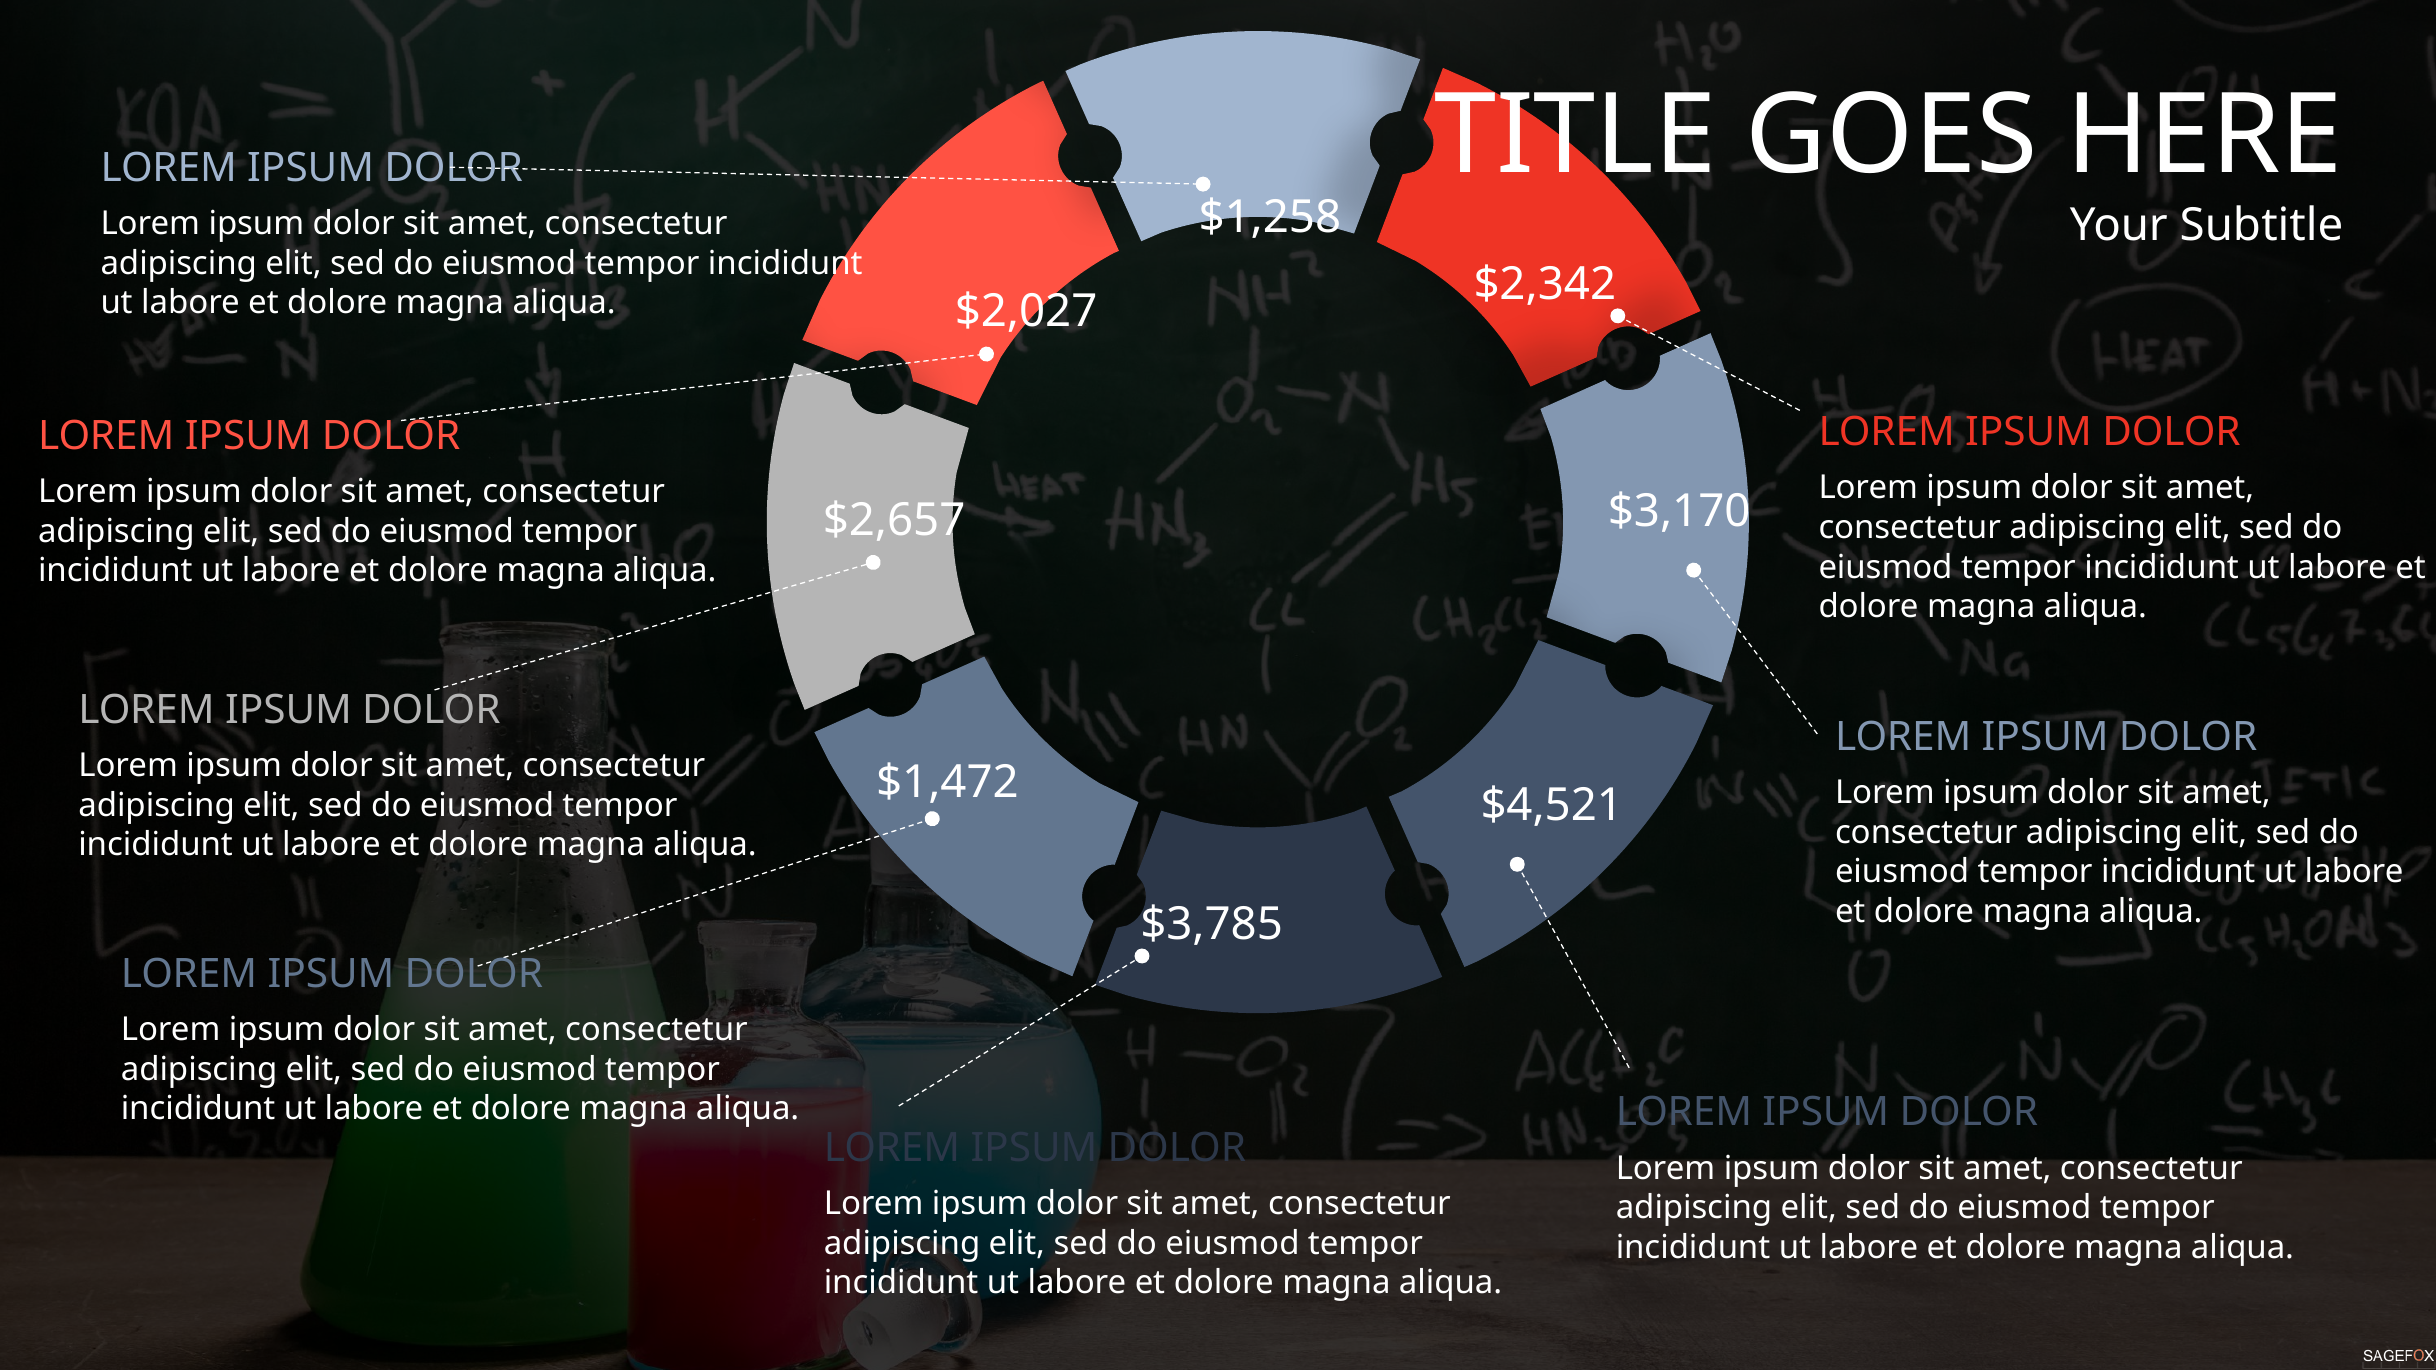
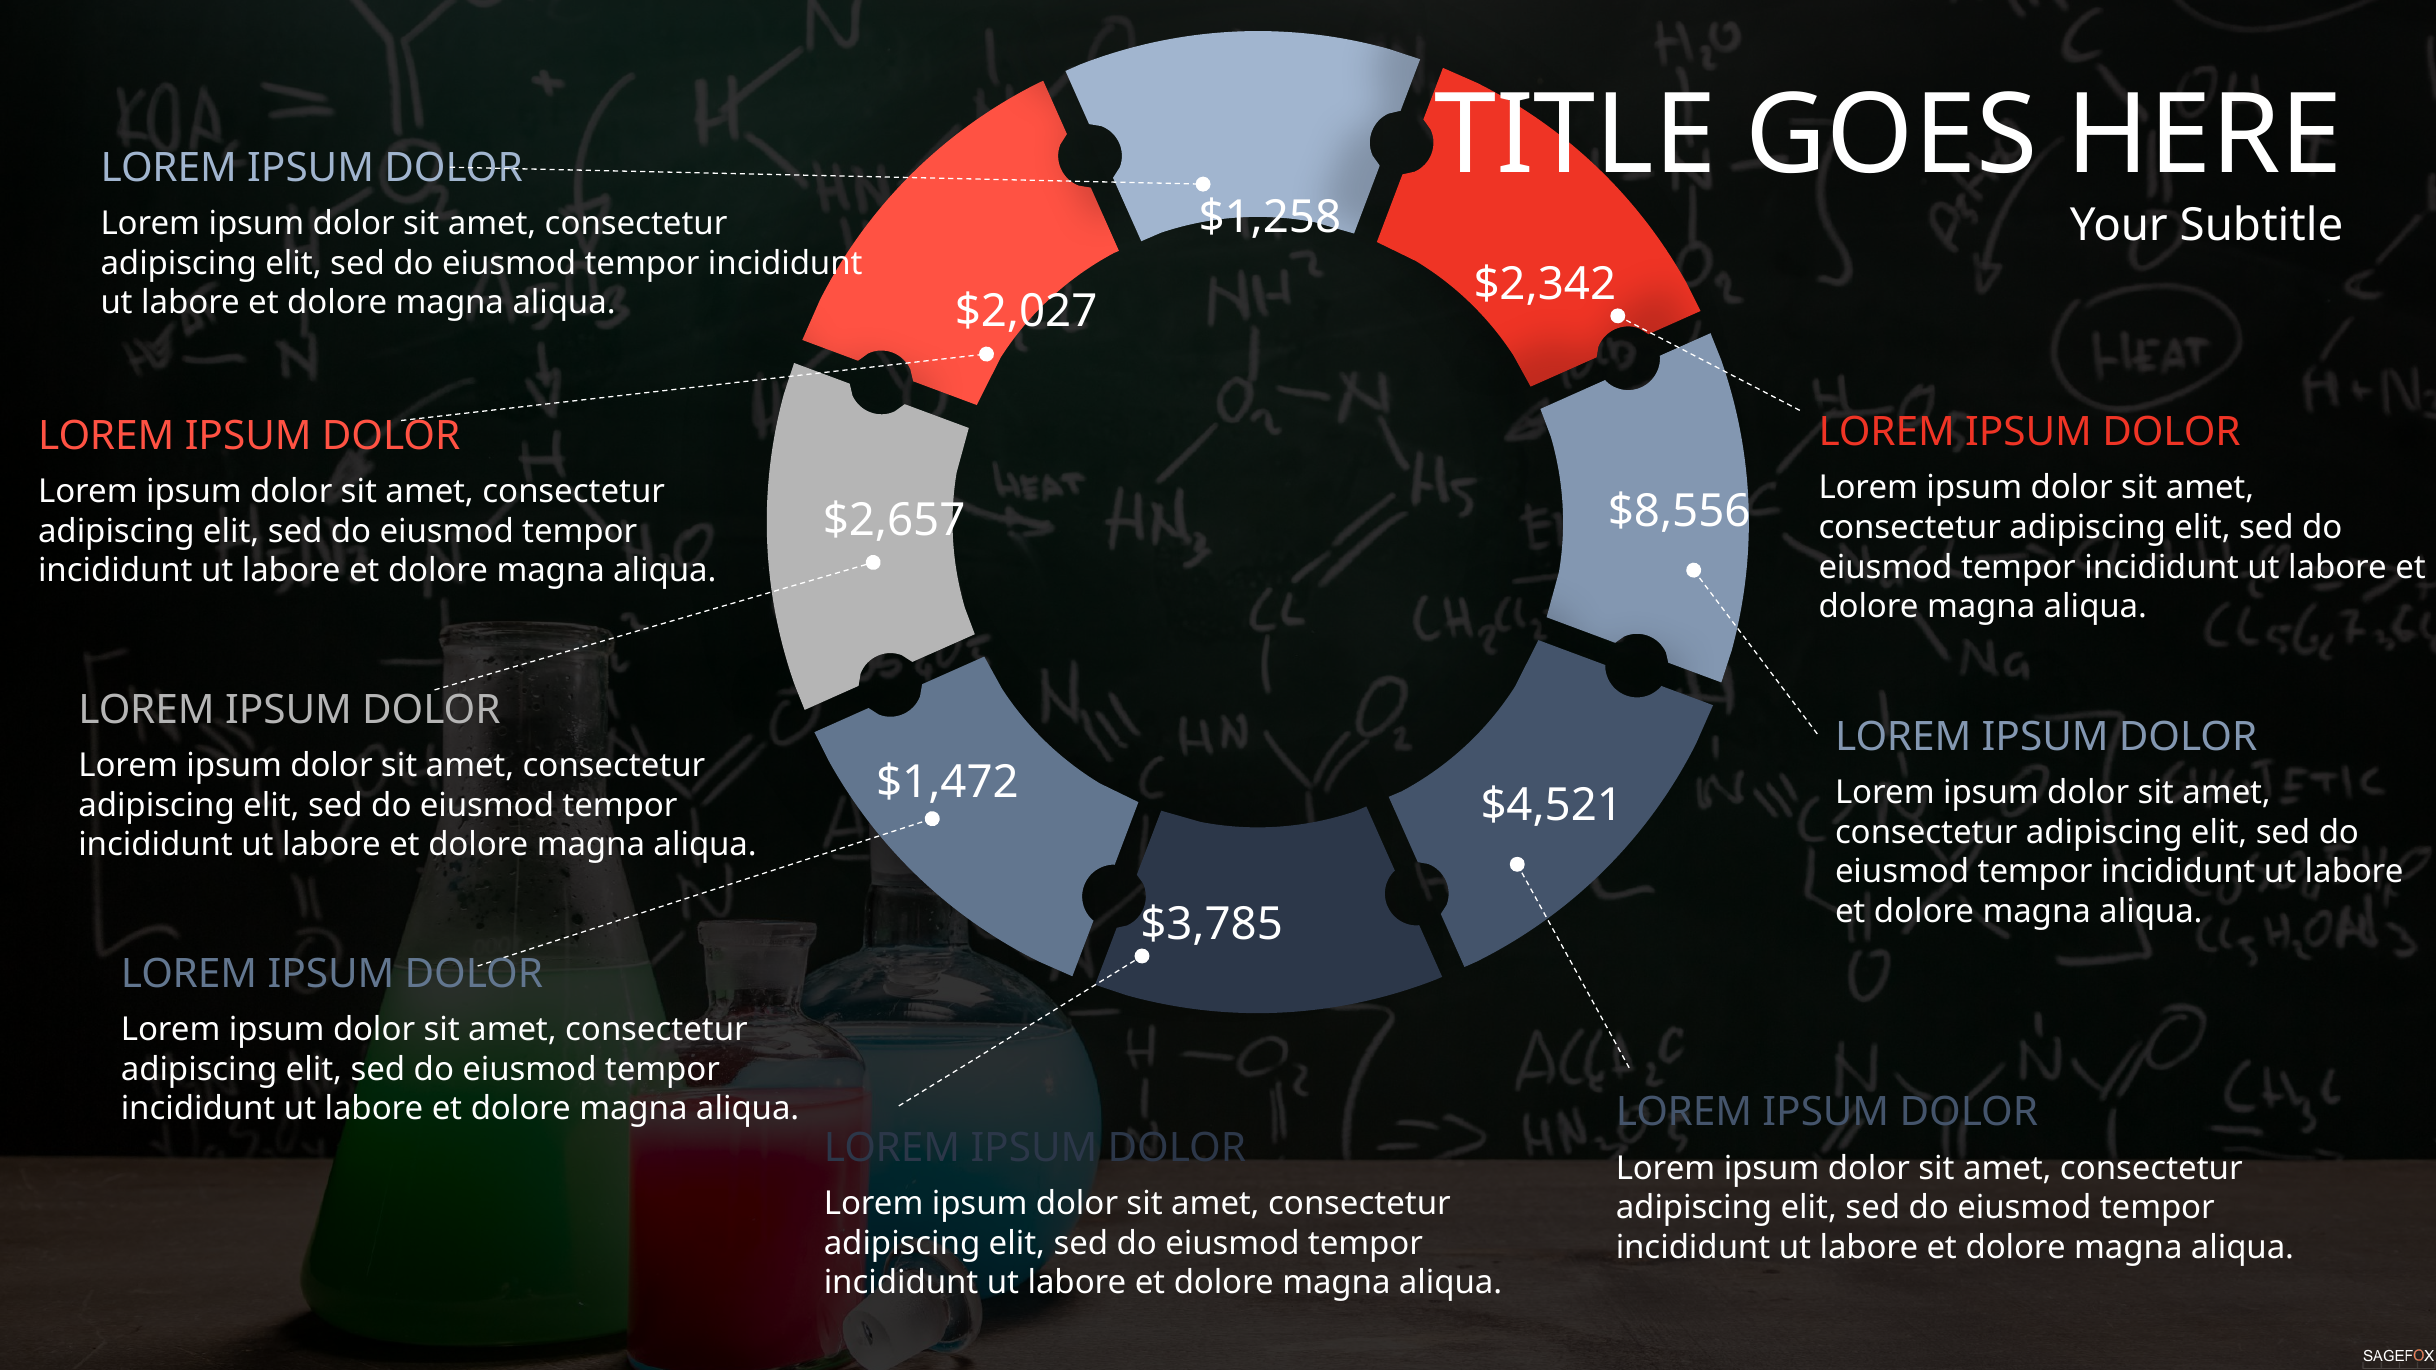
$3,170: $3,170 -> $8,556 (1679, 512)
